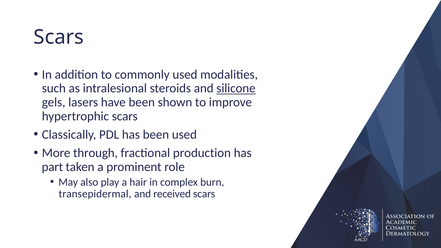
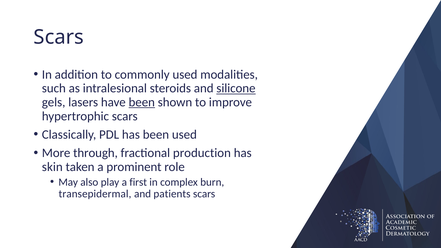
been underline: none -> present (142, 102)
part: part -> skin (52, 167)
hair: hair -> first (138, 182)
received: received -> patients (172, 194)
